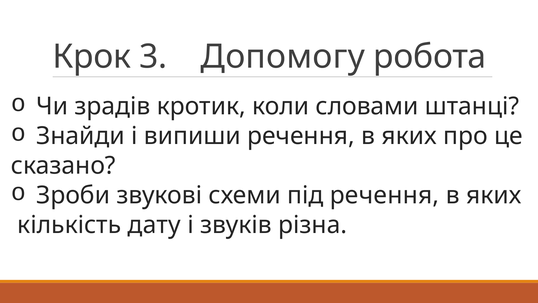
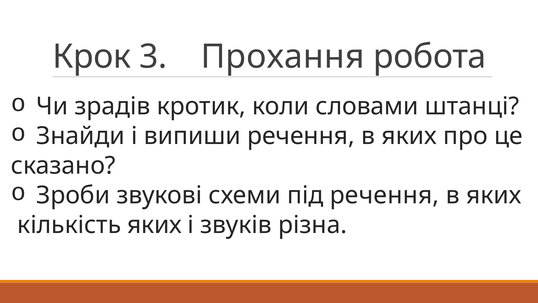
Допомогу: Допомогу -> Прохання (283, 57)
кількість дату: дату -> яких (154, 225)
